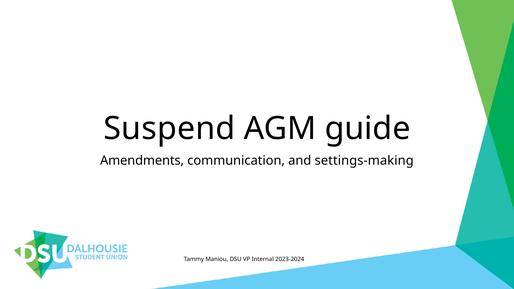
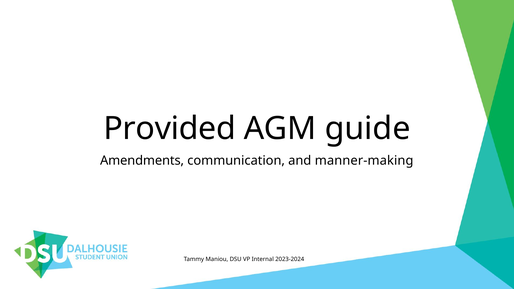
Suspend: Suspend -> Provided (170, 128)
settings-making: settings-making -> manner-making (364, 161)
